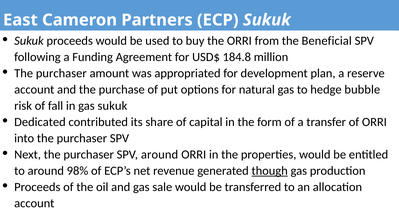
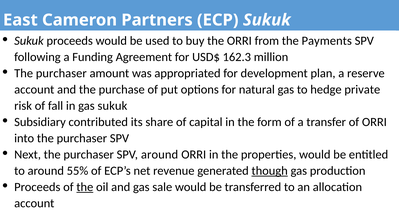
Beneficial: Beneficial -> Payments (327, 41)
184.8: 184.8 -> 162.3 (237, 57)
bubble: bubble -> private (362, 90)
Dedicated: Dedicated -> Subsidiary (40, 122)
98%: 98% -> 55% (77, 171)
the underline: none -> present (85, 187)
